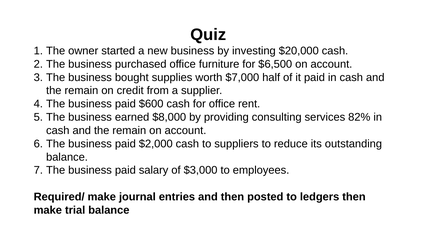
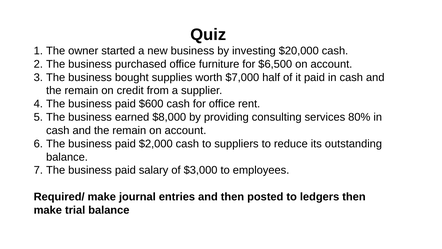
82%: 82% -> 80% (359, 117)
